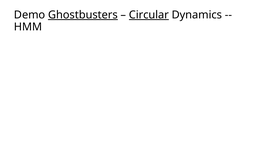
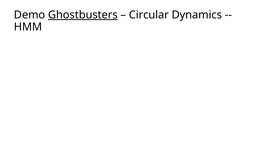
Circular underline: present -> none (149, 15)
